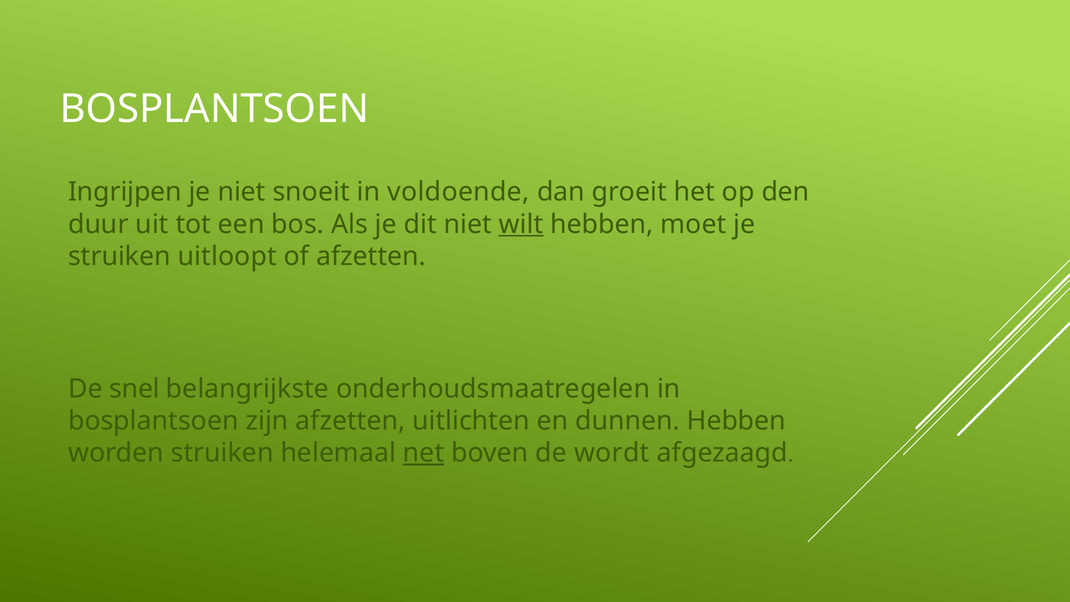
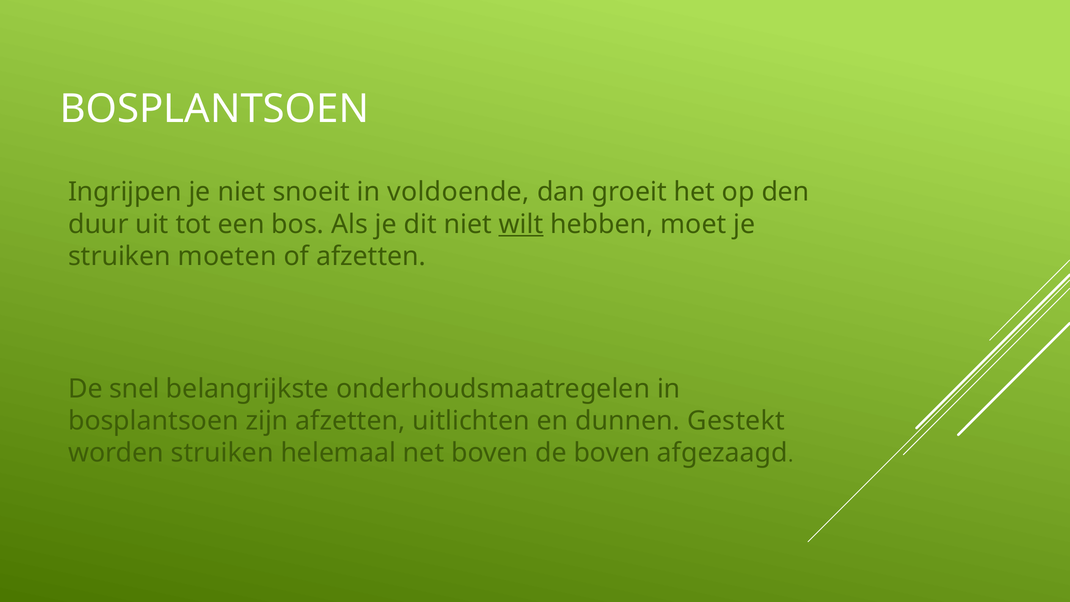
uitloopt: uitloopt -> moeten (227, 256)
dunnen Hebben: Hebben -> Gestekt (736, 421)
net underline: present -> none (424, 453)
de wordt: wordt -> boven (612, 453)
